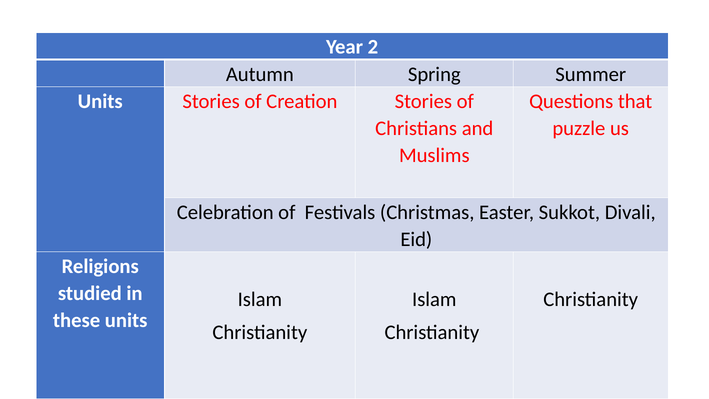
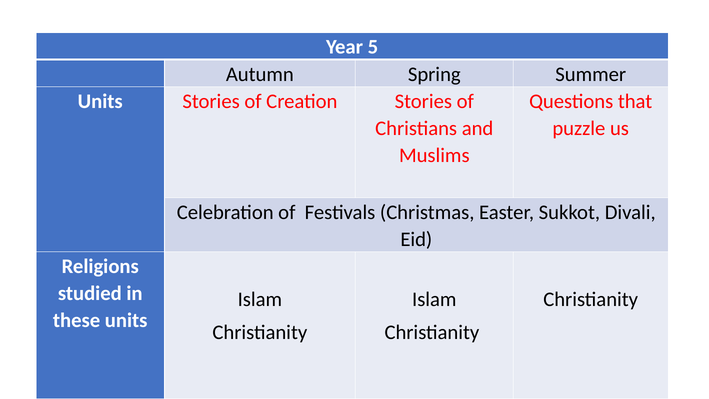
2: 2 -> 5 (373, 47)
